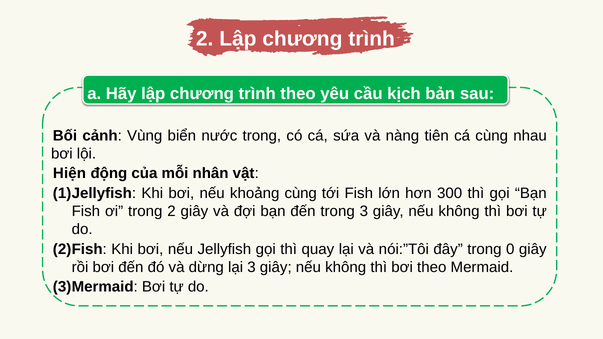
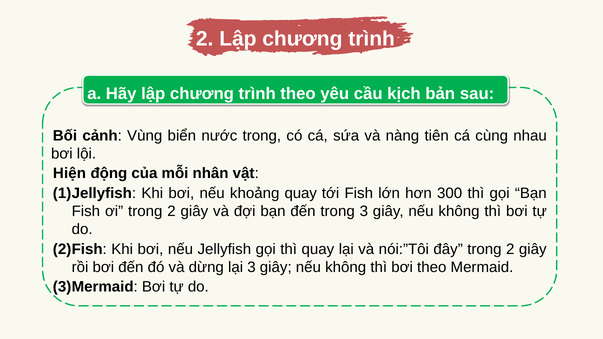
khoảng cùng: cùng -> quay (301, 193)
đây trong 0: 0 -> 2 (510, 249)
